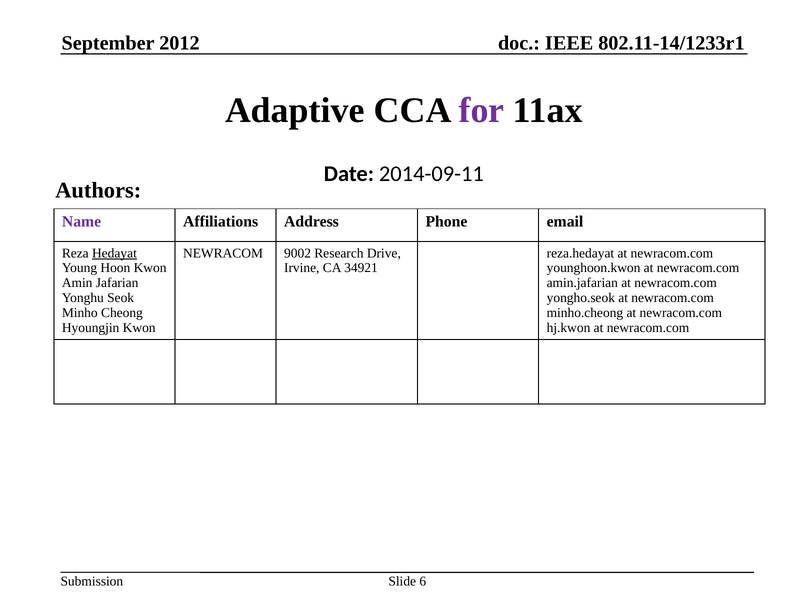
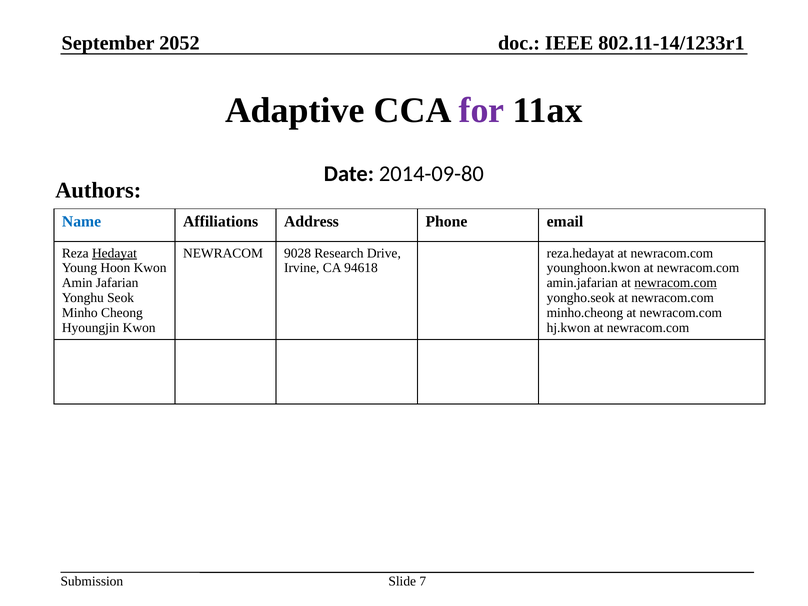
2012: 2012 -> 2052 (179, 43)
2014-09-11: 2014-09-11 -> 2014-09-80 (431, 174)
Name colour: purple -> blue (82, 222)
9002: 9002 -> 9028 (298, 253)
34921: 34921 -> 94618 (361, 268)
newracom.com underline: none -> present (676, 283)
6: 6 -> 7 (423, 581)
